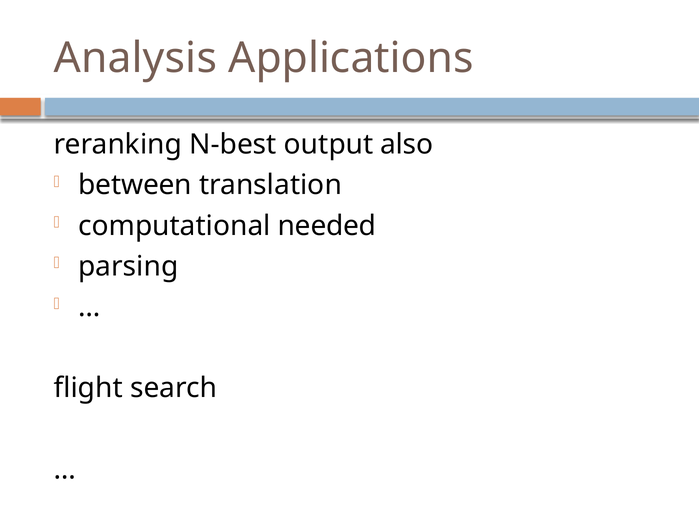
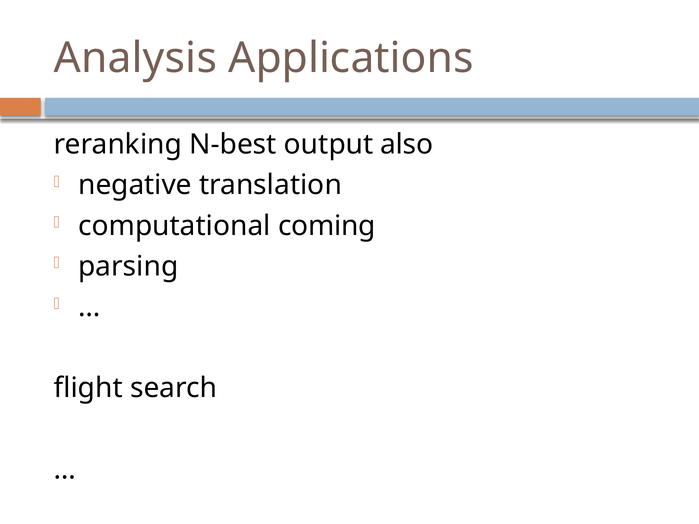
between: between -> negative (135, 185)
needed: needed -> coming (327, 226)
